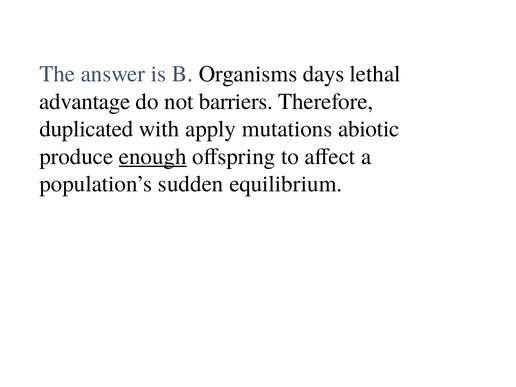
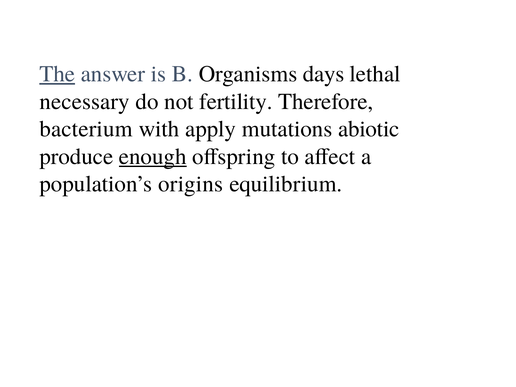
The underline: none -> present (57, 74)
advantage: advantage -> necessary (85, 102)
barriers: barriers -> fertility (236, 102)
duplicated: duplicated -> bacterium (86, 129)
sudden: sudden -> origins (191, 184)
